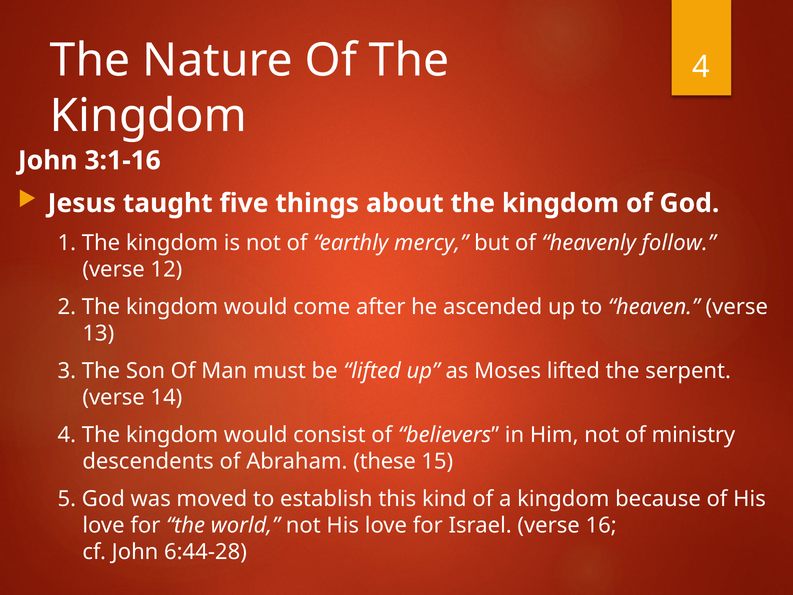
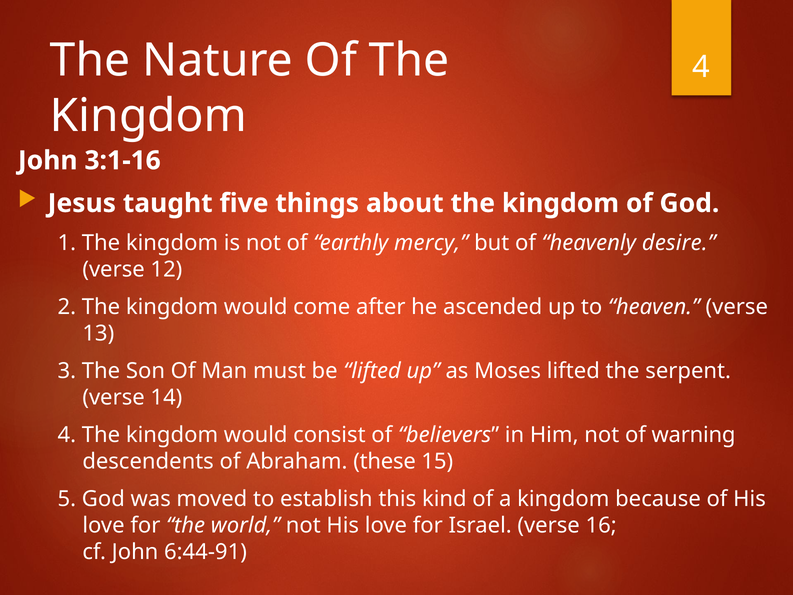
follow: follow -> desire (679, 243)
ministry: ministry -> warning (693, 435)
6:44-28: 6:44-28 -> 6:44-91 (205, 552)
